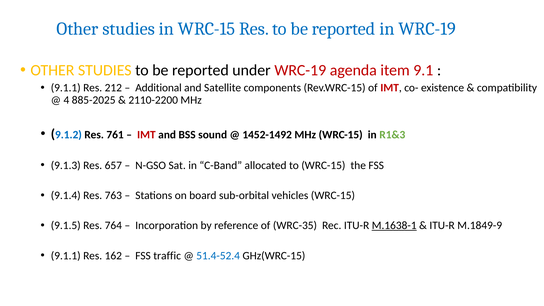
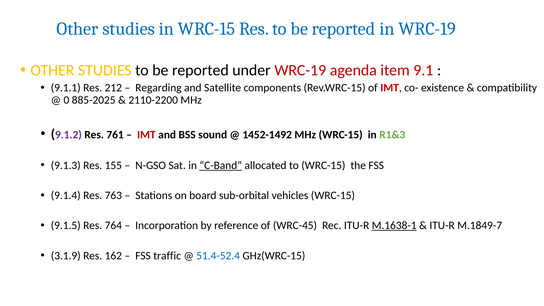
Additional: Additional -> Regarding (158, 88)
4: 4 -> 0 (66, 100)
9.1.2 colour: blue -> purple (68, 135)
657: 657 -> 155 (113, 165)
C-Band underline: none -> present (221, 165)
WRC-35: WRC-35 -> WRC-45 (295, 226)
M.1849-9: M.1849-9 -> M.1849-7 (480, 226)
9.1.1: 9.1.1 -> 3.1.9 (66, 256)
